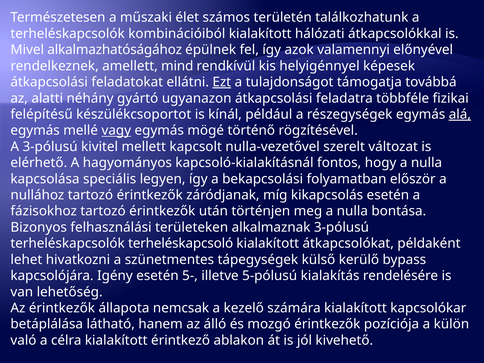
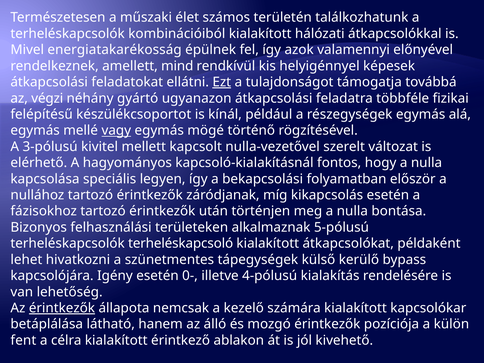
alkalmazhatóságához: alkalmazhatóságához -> energiatakarékosság (115, 50)
alatti: alatti -> végzi (47, 98)
alá underline: present -> none (460, 114)
alkalmaznak 3-pólusú: 3-pólusú -> 5-pólusú (341, 227)
5-: 5- -> 0- (190, 276)
5-pólusú: 5-pólusú -> 4-pólusú (270, 276)
érintkezők underline: none -> present (62, 308)
való: való -> fent (23, 340)
